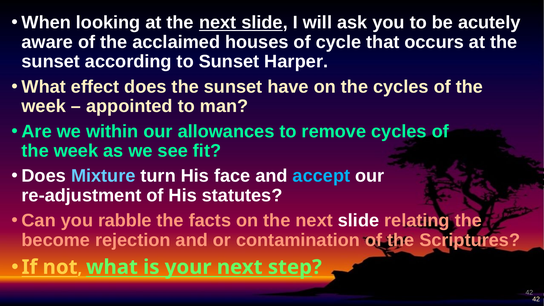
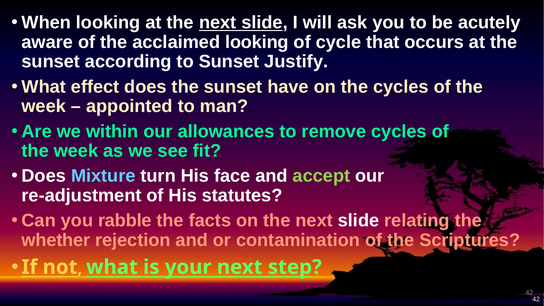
acclaimed houses: houses -> looking (257, 42)
Harper: Harper -> Justify (296, 62)
accept colour: light blue -> light green (321, 176)
become: become -> whether (56, 240)
